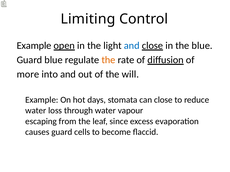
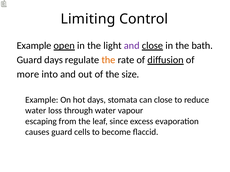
and colour: blue -> purple (132, 46)
the blue: blue -> bath (202, 46)
Guard blue: blue -> days (54, 60)
will: will -> size (130, 74)
